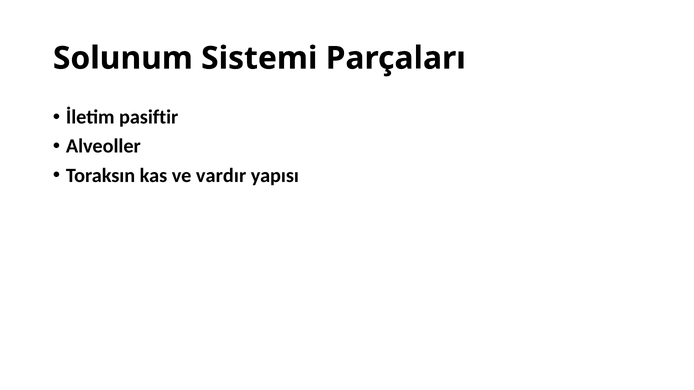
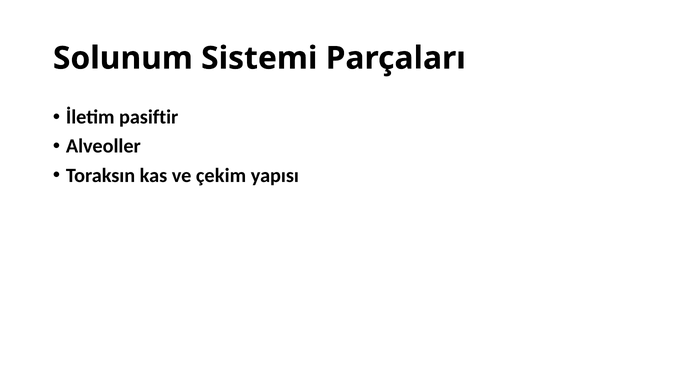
vardır: vardır -> çekim (221, 176)
